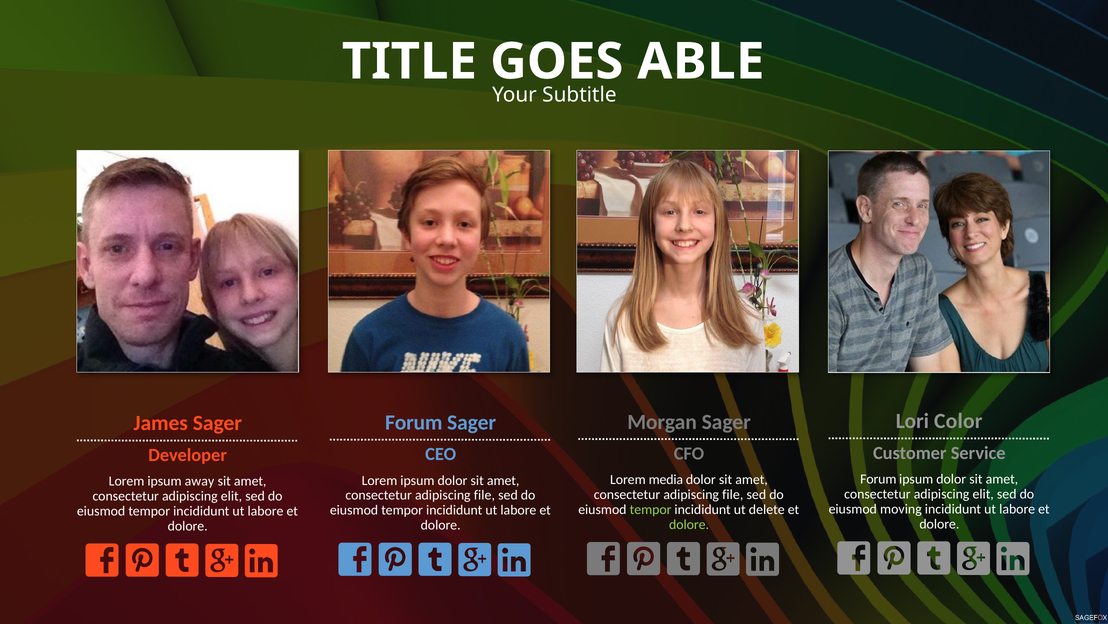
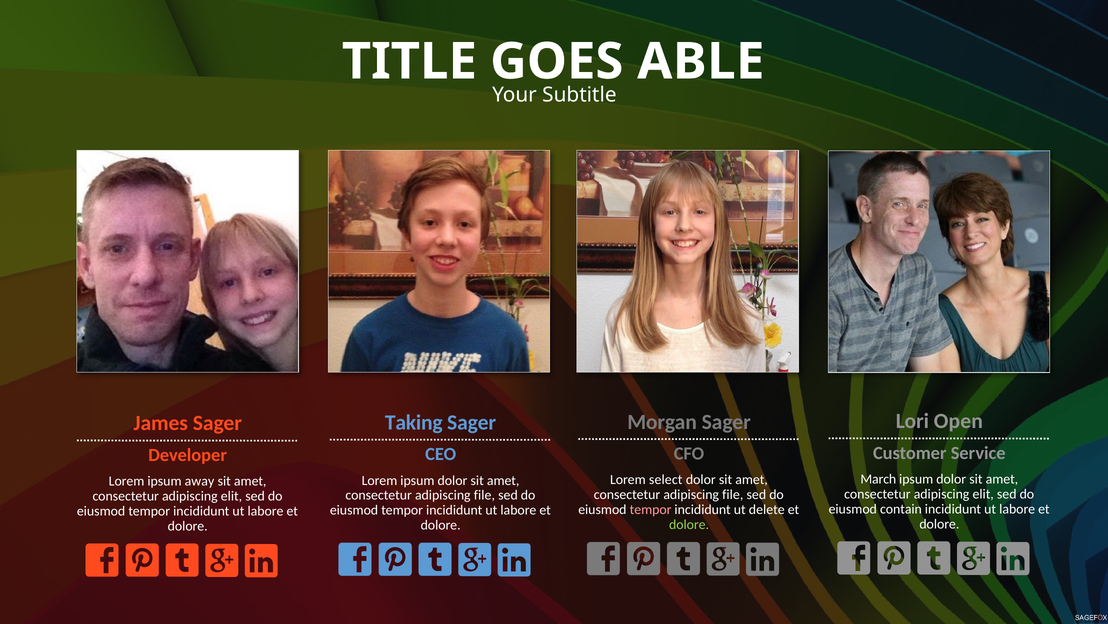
Color: Color -> Open (958, 421)
Forum: Forum -> Taking (414, 422)
Forum: Forum -> March (878, 479)
media: media -> select (666, 479)
moving: moving -> contain (901, 508)
tempor colour: light green -> pink (651, 509)
